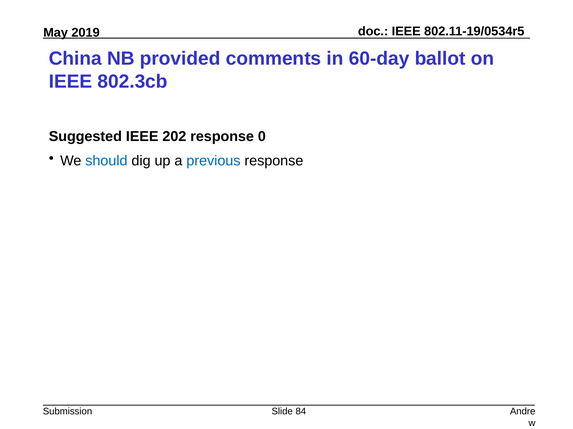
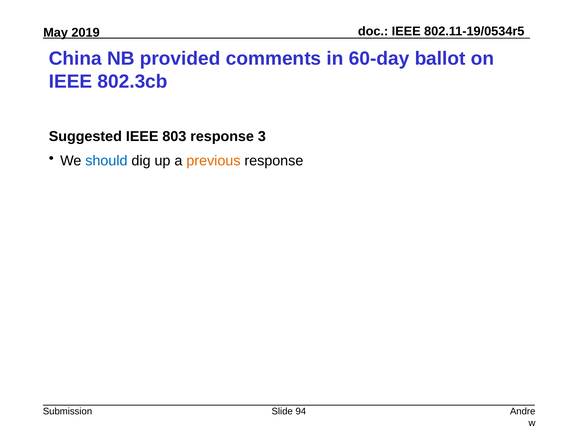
202: 202 -> 803 (174, 137)
0: 0 -> 3 (262, 137)
previous colour: blue -> orange (213, 161)
84: 84 -> 94 (301, 412)
